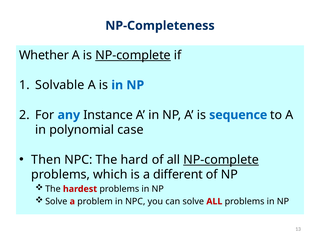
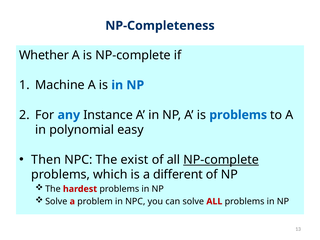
NP-complete underline: present -> none (133, 55)
Solvable: Solvable -> Machine (60, 85)
is sequence: sequence -> problems (238, 115)
case: case -> easy (131, 130)
hard: hard -> exist (134, 160)
